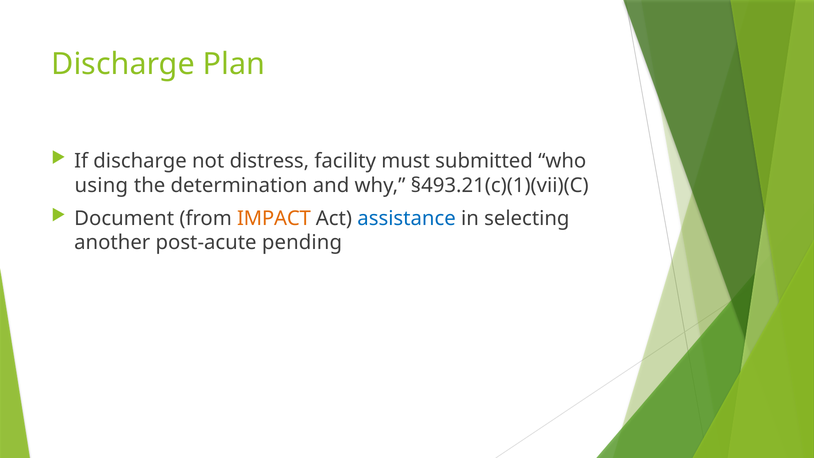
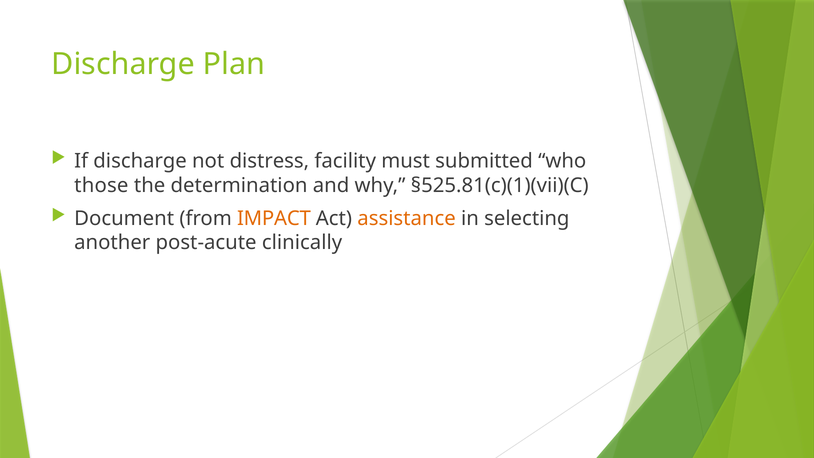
using: using -> those (101, 185)
§493.21(c)(1)(vii)(C: §493.21(c)(1)(vii)(C -> §525.81(c)(1)(vii)(C (500, 185)
assistance colour: blue -> orange (407, 218)
pending: pending -> clinically (302, 243)
